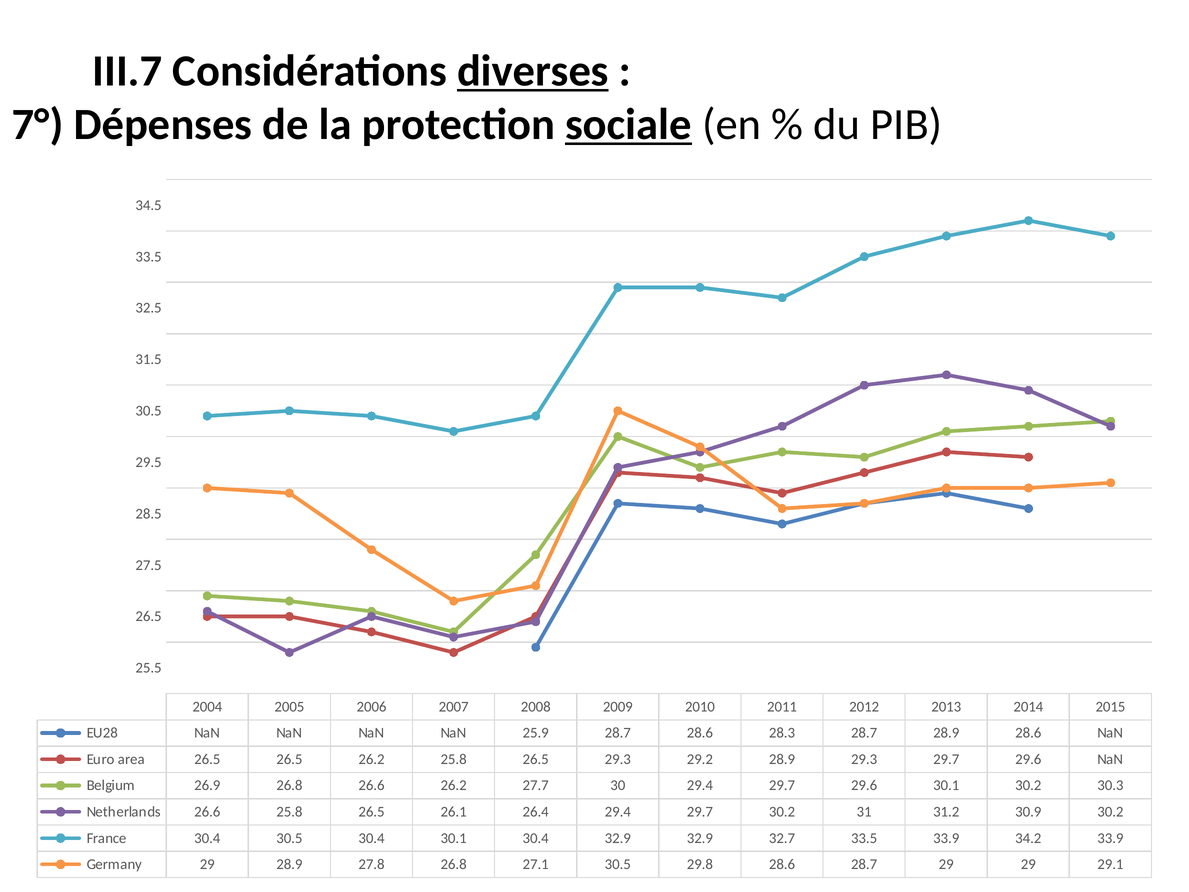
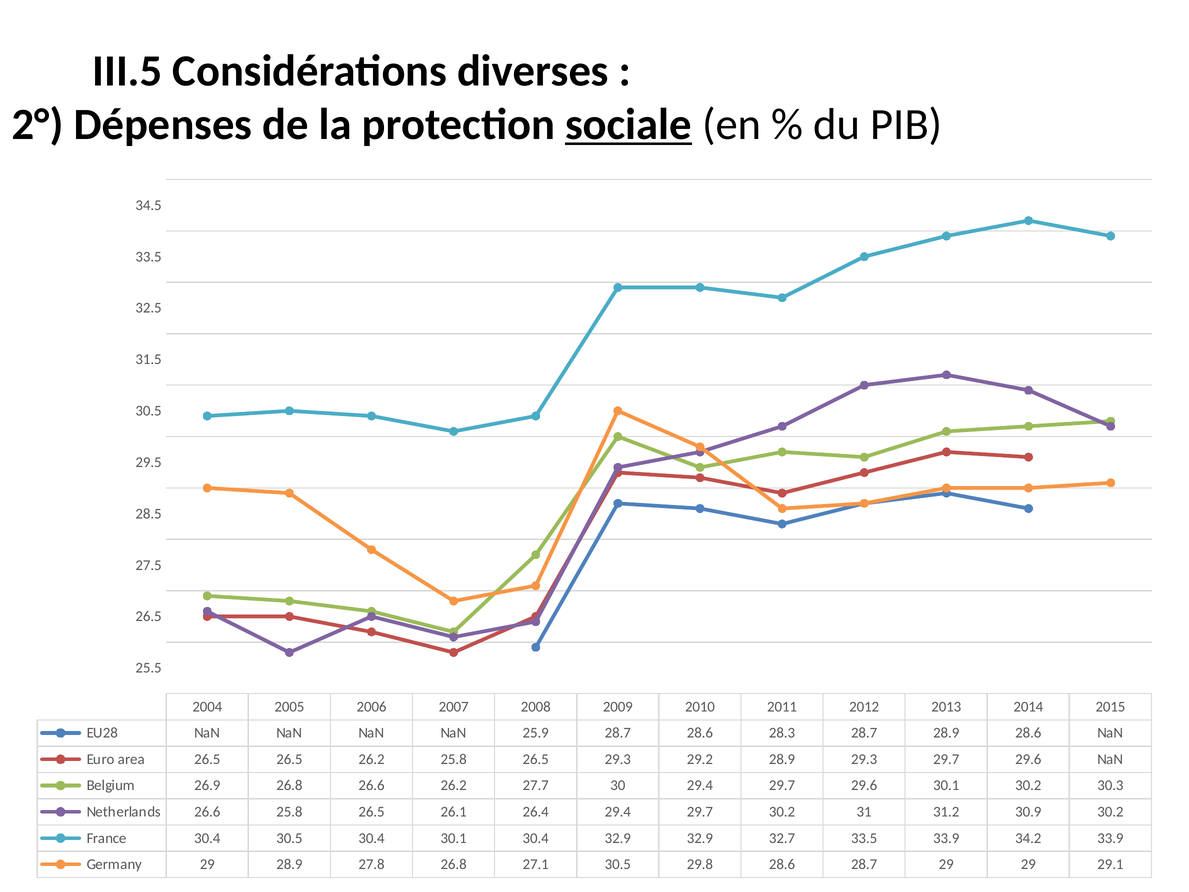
III.7: III.7 -> III.5 (127, 71)
diverses underline: present -> none (533, 71)
7°: 7° -> 2° (38, 125)
